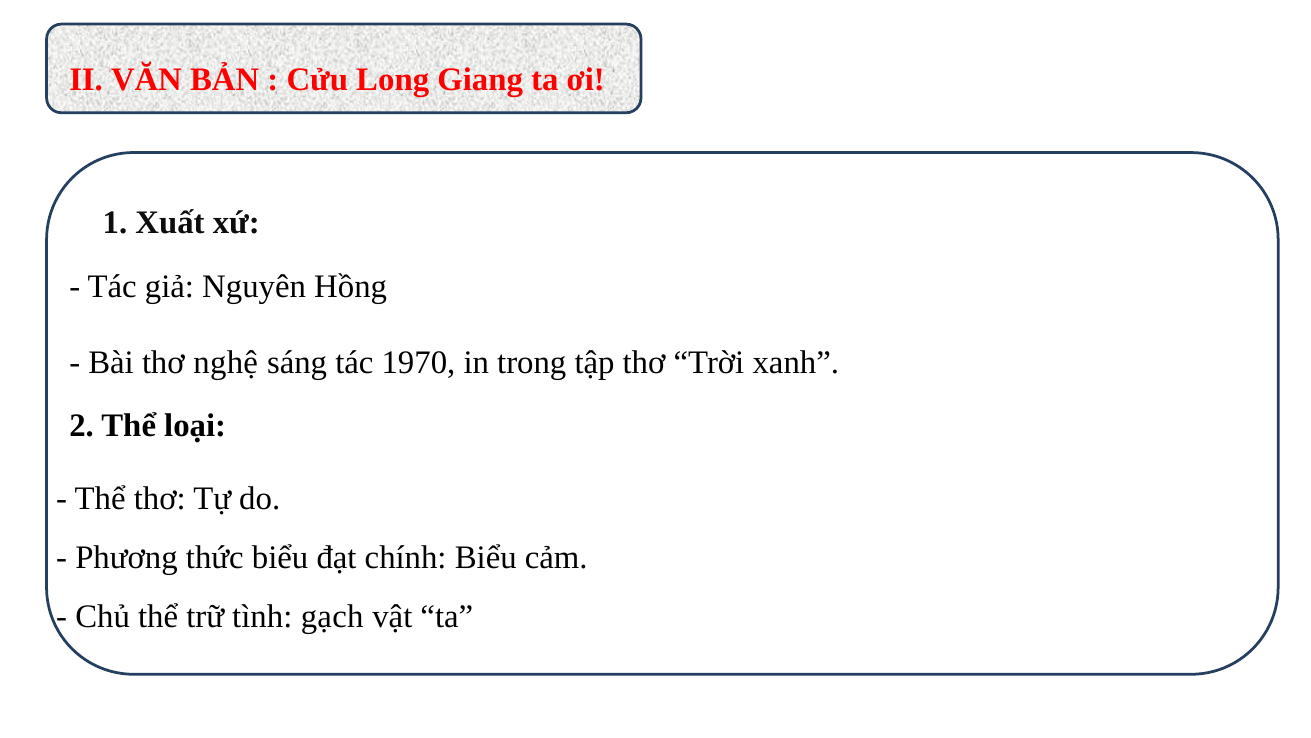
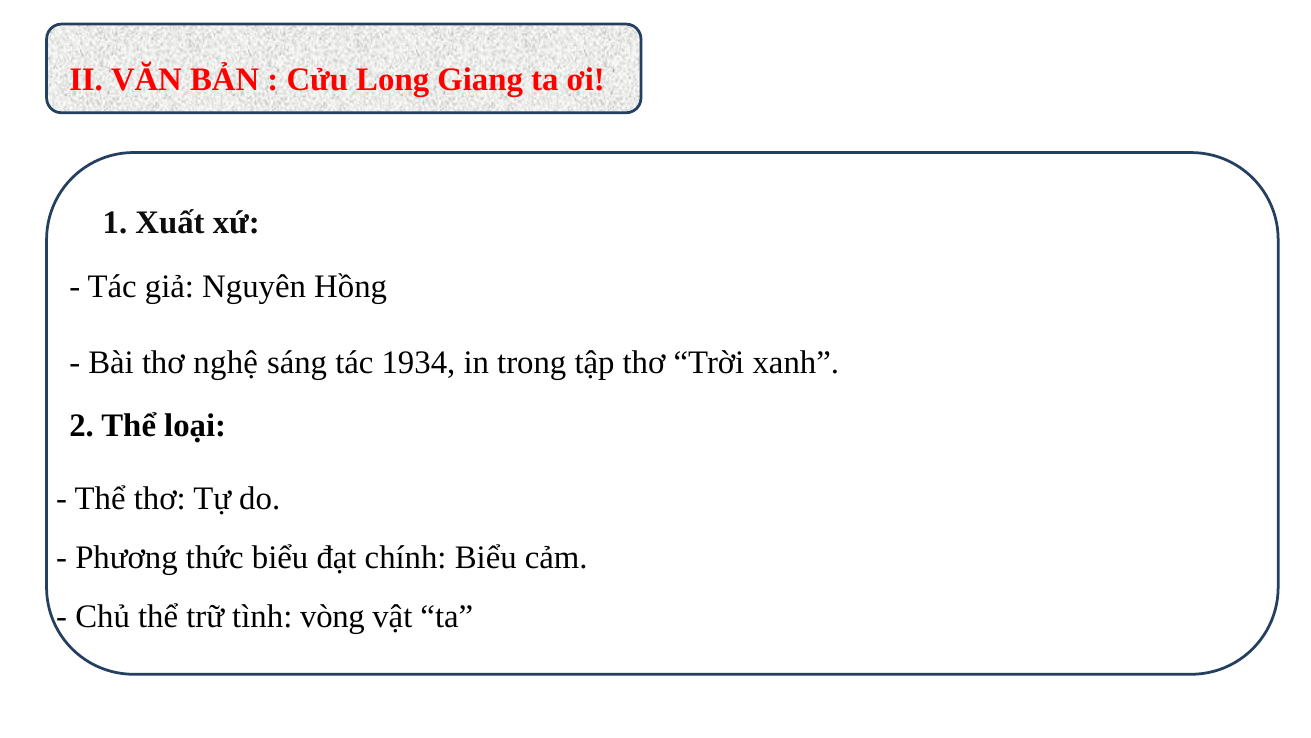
1970: 1970 -> 1934 (418, 362)
gạch: gạch -> vòng (332, 616)
